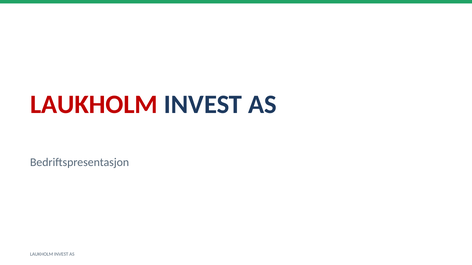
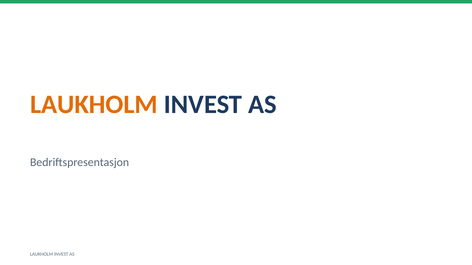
LAUKHOLM colour: red -> orange (94, 105)
